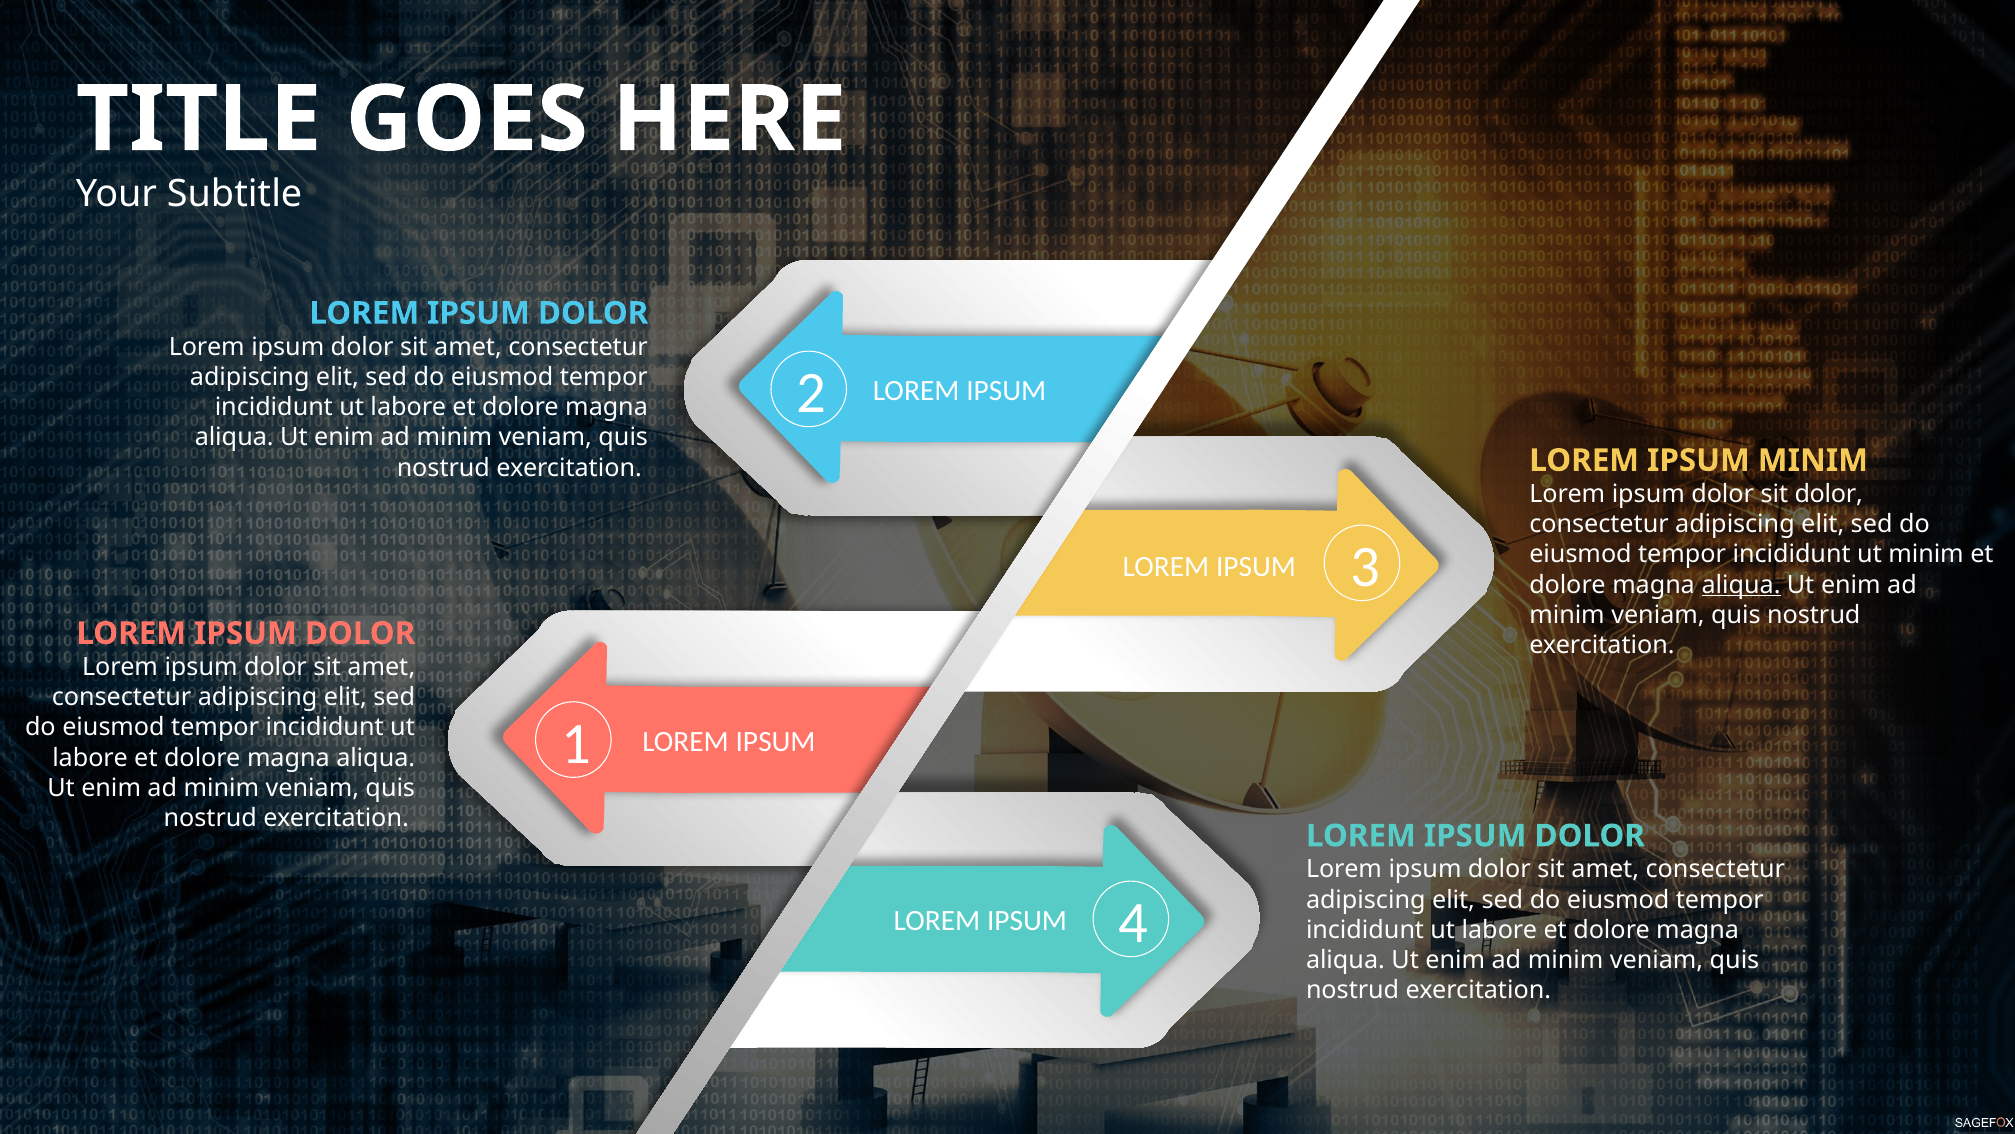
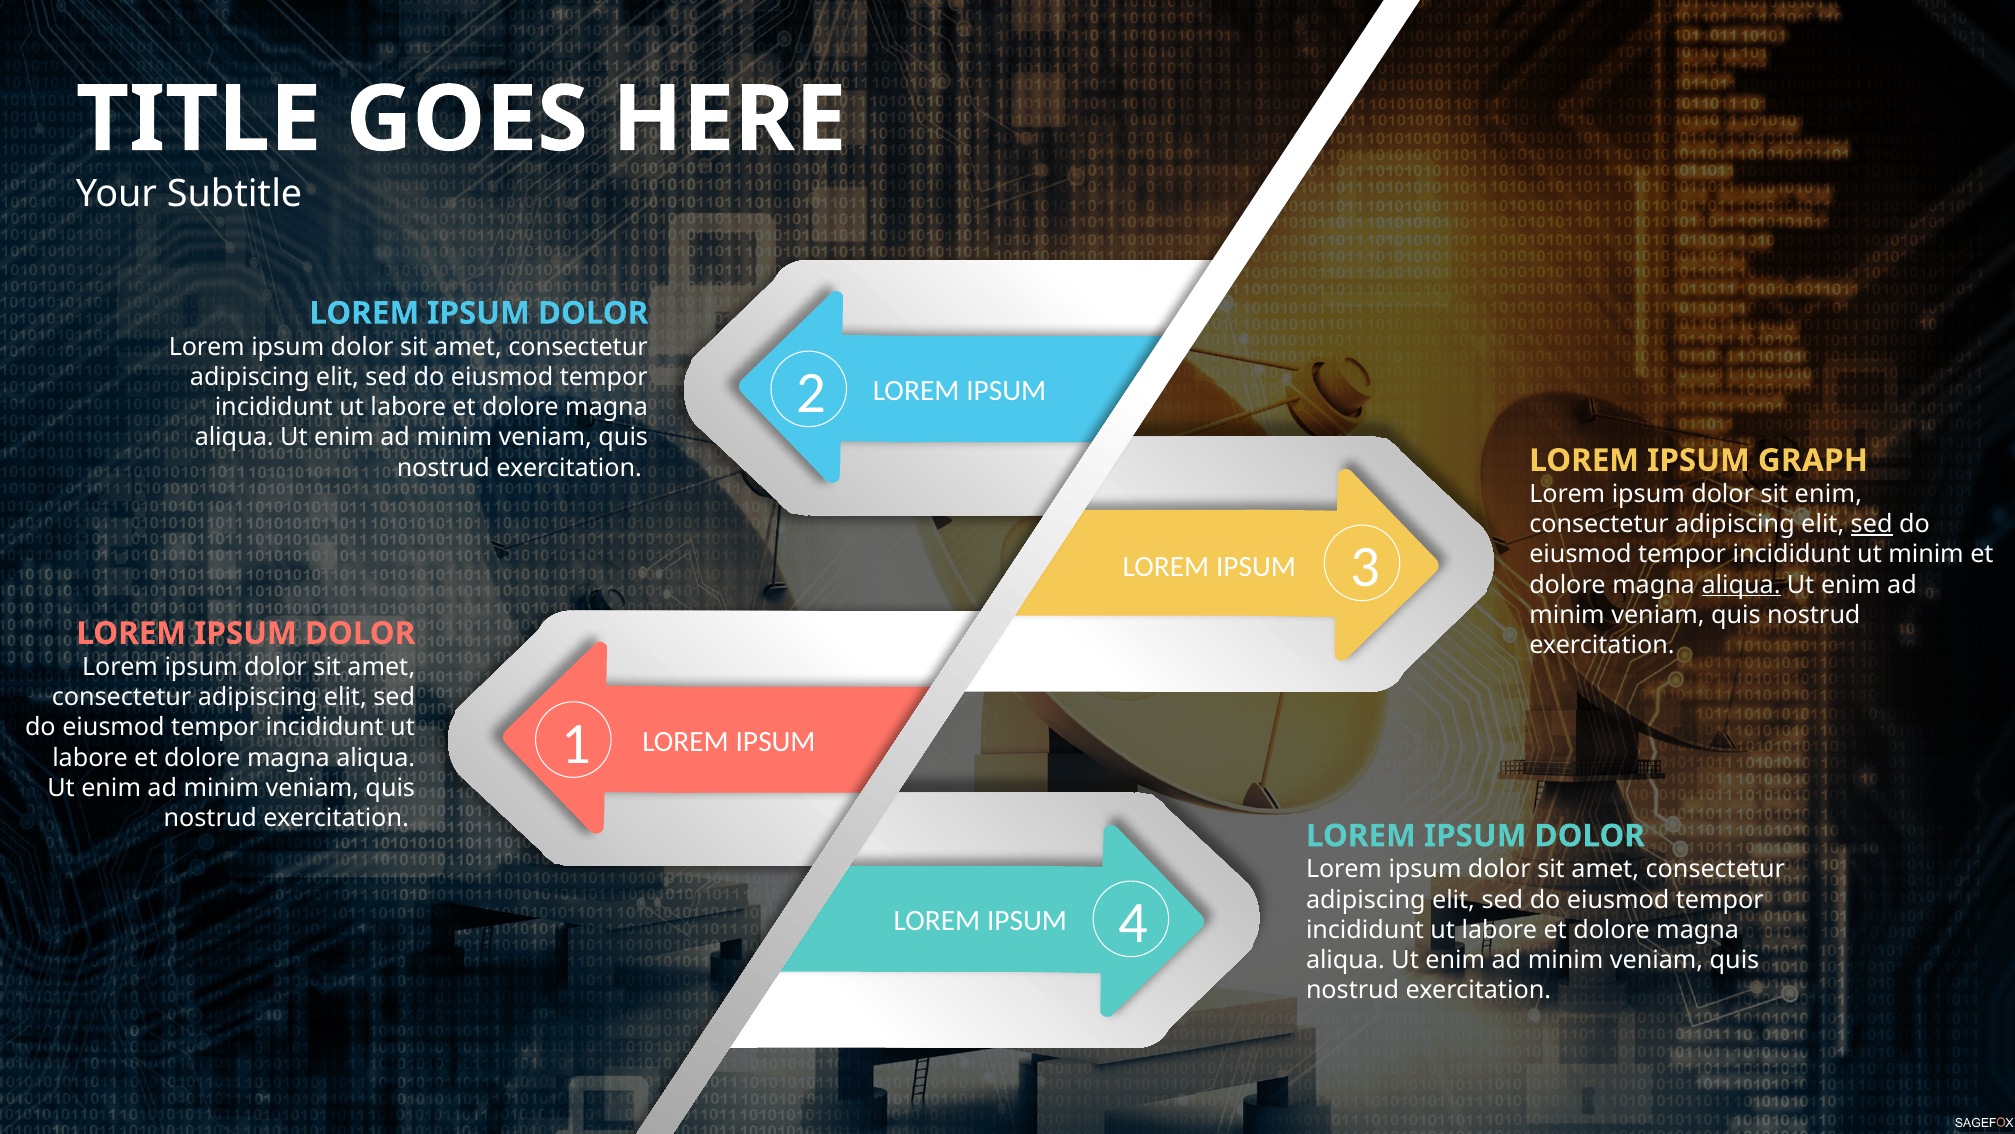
MINIM: MINIM -> GRAPH (1813, 460)
sit dolor: dolor -> enim (1828, 494)
sed underline: none -> present (1872, 524)
